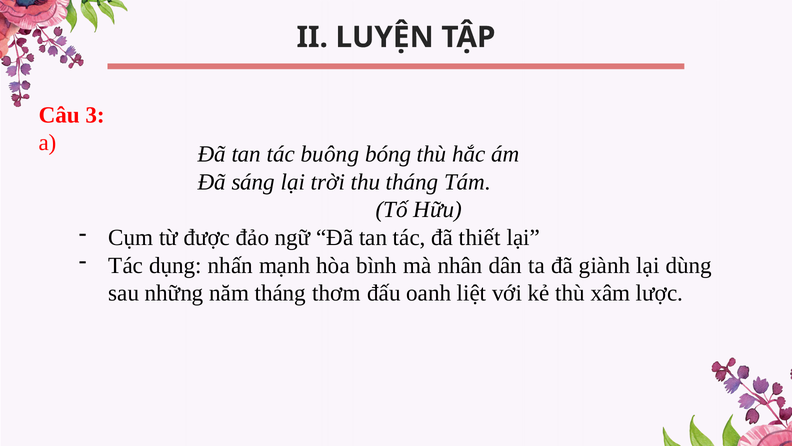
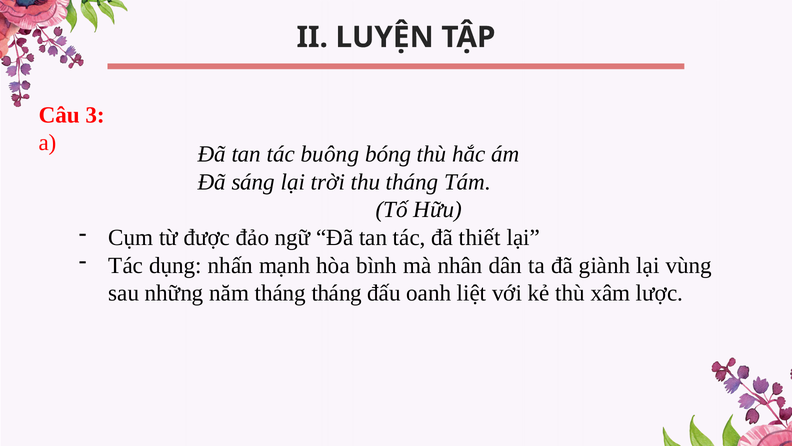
dùng: dùng -> vùng (689, 265)
tháng thơm: thơm -> tháng (337, 293)
